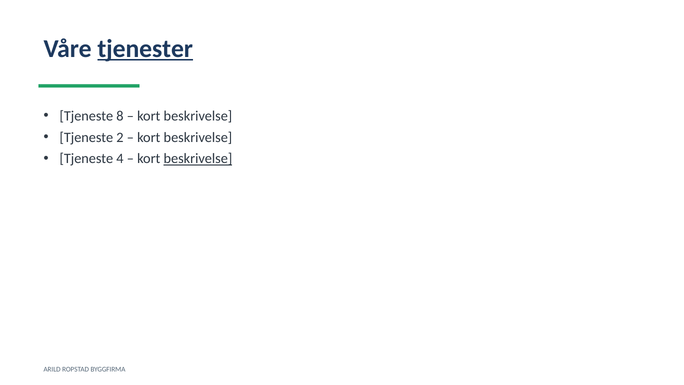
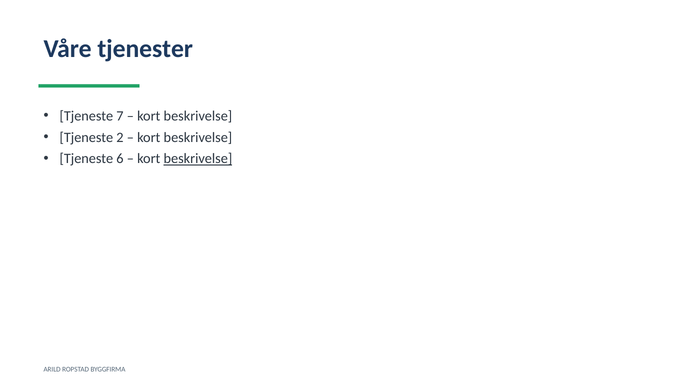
tjenester underline: present -> none (145, 49)
8: 8 -> 7 (120, 116)
4: 4 -> 6 (120, 159)
